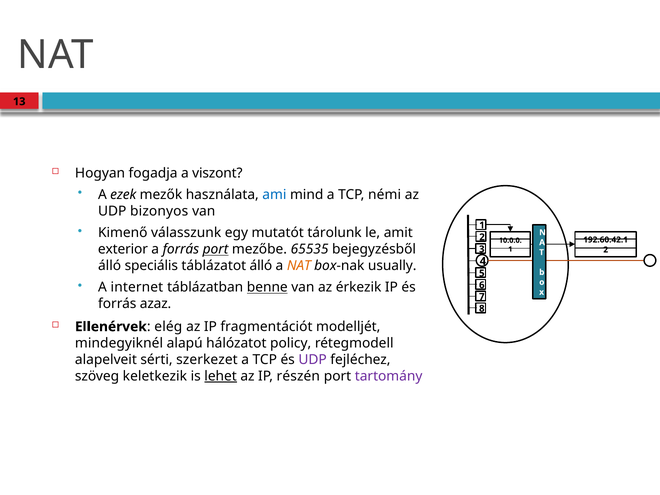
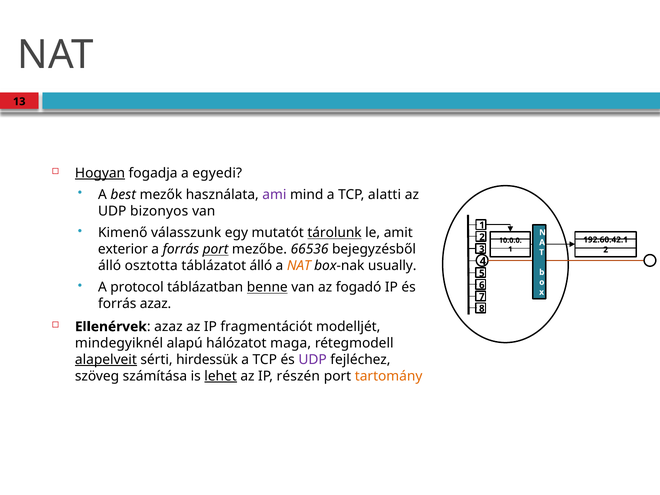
Hogyan underline: none -> present (100, 173)
viszont: viszont -> egyedi (217, 173)
ezek: ezek -> best (123, 195)
ami colour: blue -> purple (274, 195)
némi: némi -> alatti (385, 195)
tárolunk underline: none -> present (335, 233)
65535: 65535 -> 66536 (310, 249)
speciális: speciális -> osztotta (151, 266)
internet: internet -> protocol (137, 287)
érkezik: érkezik -> fogadó (359, 287)
Ellenérvek elég: elég -> azaz (168, 327)
policy: policy -> maga (291, 343)
alapelveit underline: none -> present (106, 360)
szerkezet: szerkezet -> hirdessük (207, 360)
keletkezik: keletkezik -> számítása (155, 376)
tartomány colour: purple -> orange (389, 376)
